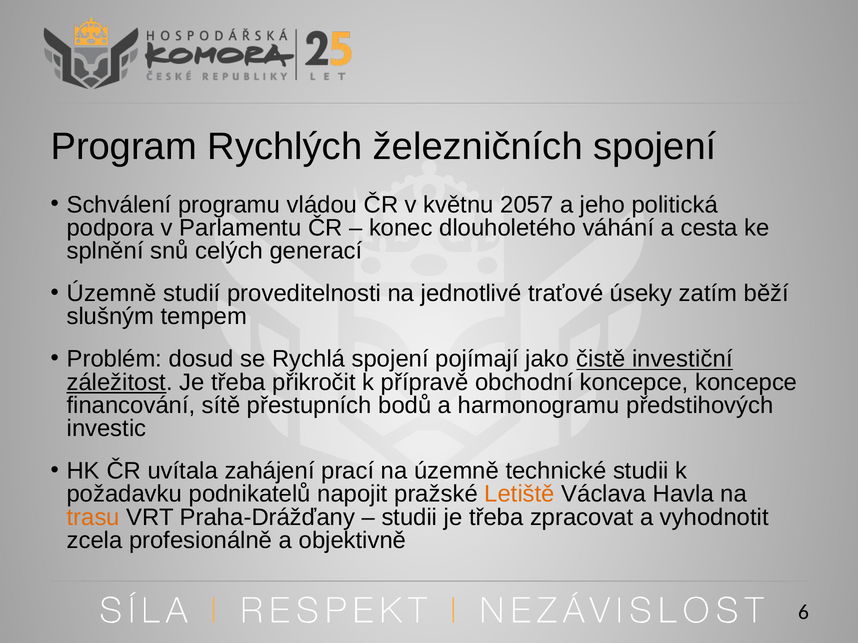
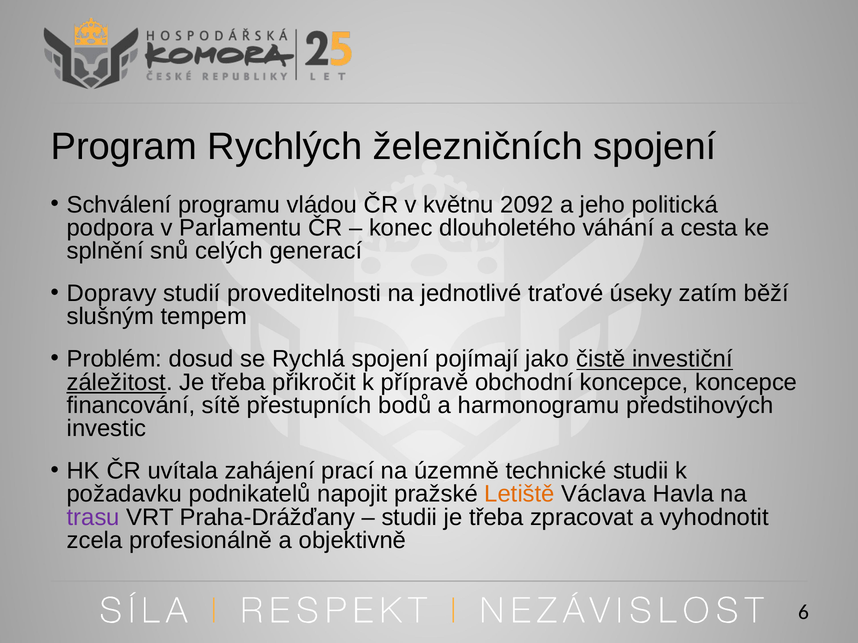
2057: 2057 -> 2092 (527, 205)
Územně: Územně -> Dopravy (112, 294)
trasu colour: orange -> purple (93, 518)
